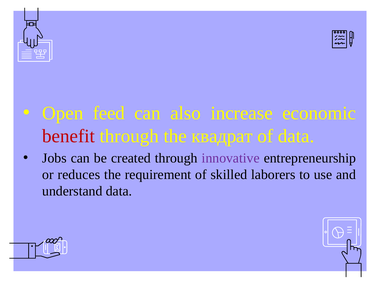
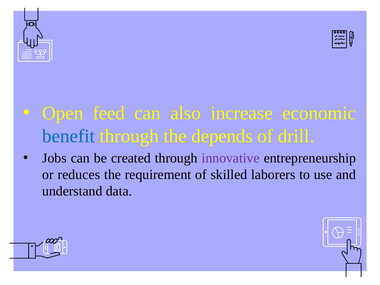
benefit colour: red -> blue (69, 136)
квадрат: квадрат -> depends (222, 136)
of data: data -> drill (296, 136)
